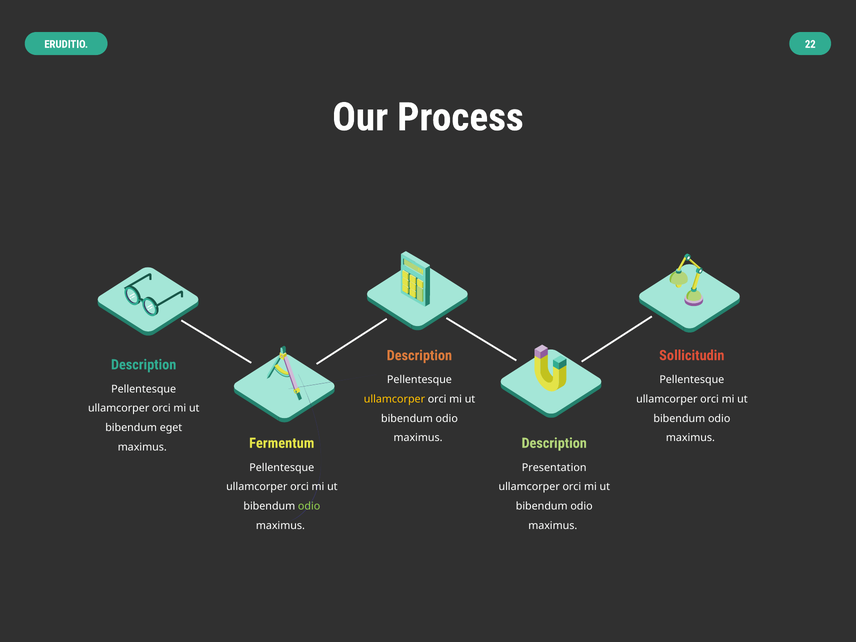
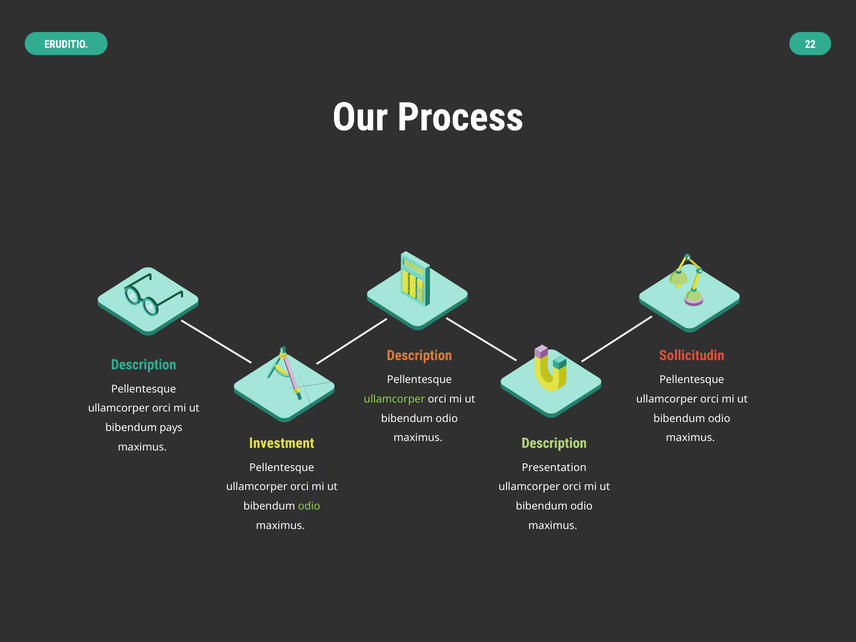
ullamcorper colour: yellow -> light green (394, 399)
eget: eget -> pays (171, 428)
Fermentum: Fermentum -> Investment (282, 443)
